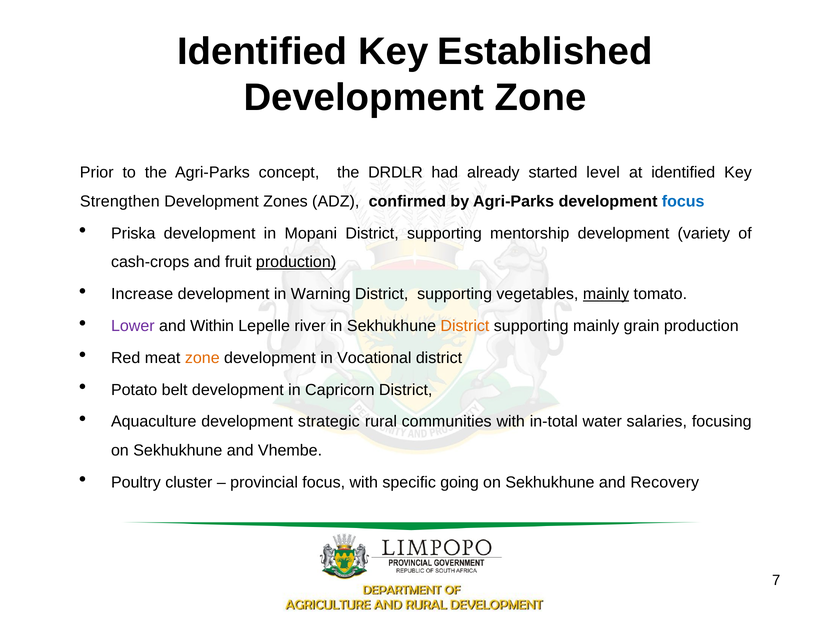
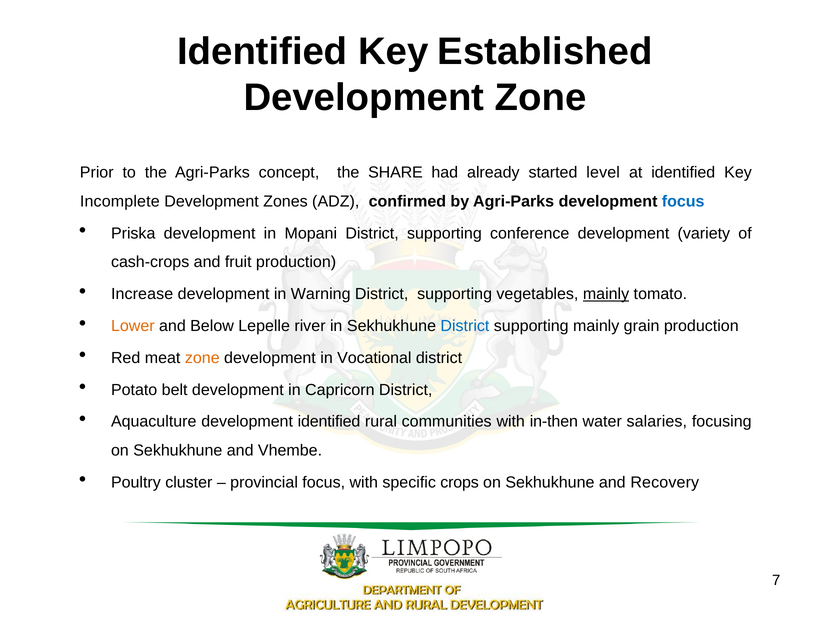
DRDLR: DRDLR -> SHARE (395, 173)
Strengthen: Strengthen -> Incomplete (120, 201)
mentorship: mentorship -> conference (530, 233)
production underline: present -> none (296, 262)
Lower colour: purple -> orange (133, 326)
Within: Within -> Below (212, 326)
District colour: orange -> blue (465, 326)
development strategic: strategic -> identified (329, 422)
in-total: in-total -> in-then (554, 422)
going: going -> crops (460, 483)
